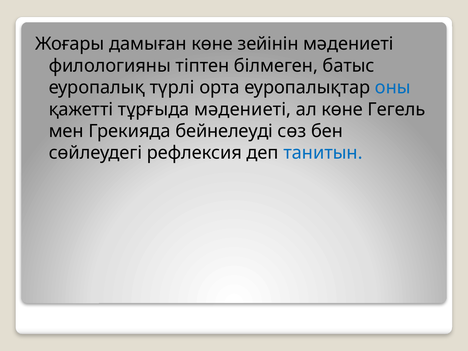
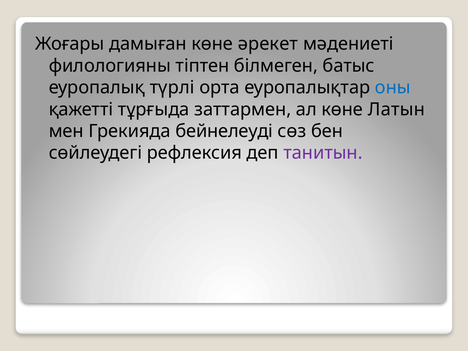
зейінін: зейінін -> әрекет (268, 44)
тұрғыда мәдениеті: мәдениеті -> заттармен (243, 109)
Гегель: Гегель -> Латын (396, 109)
танитын colour: blue -> purple (323, 153)
